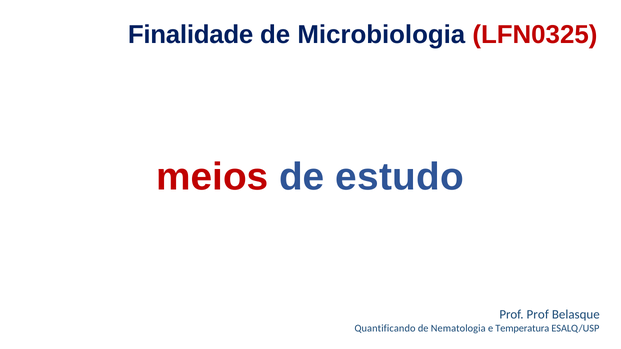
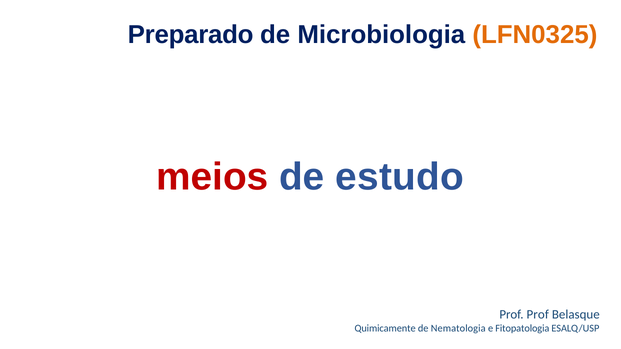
Finalidade: Finalidade -> Preparado (191, 35)
LFN0325 colour: red -> orange (535, 35)
Quantificando: Quantificando -> Quimicamente (385, 329)
Temperatura: Temperatura -> Fitopatologia (522, 329)
